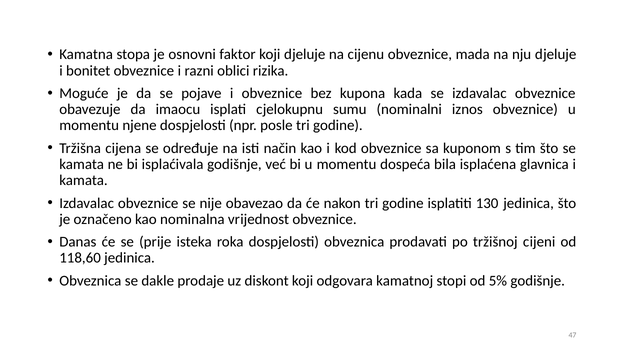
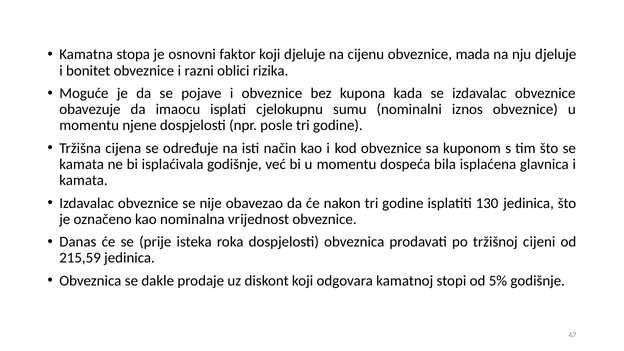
118,60: 118,60 -> 215,59 (80, 258)
